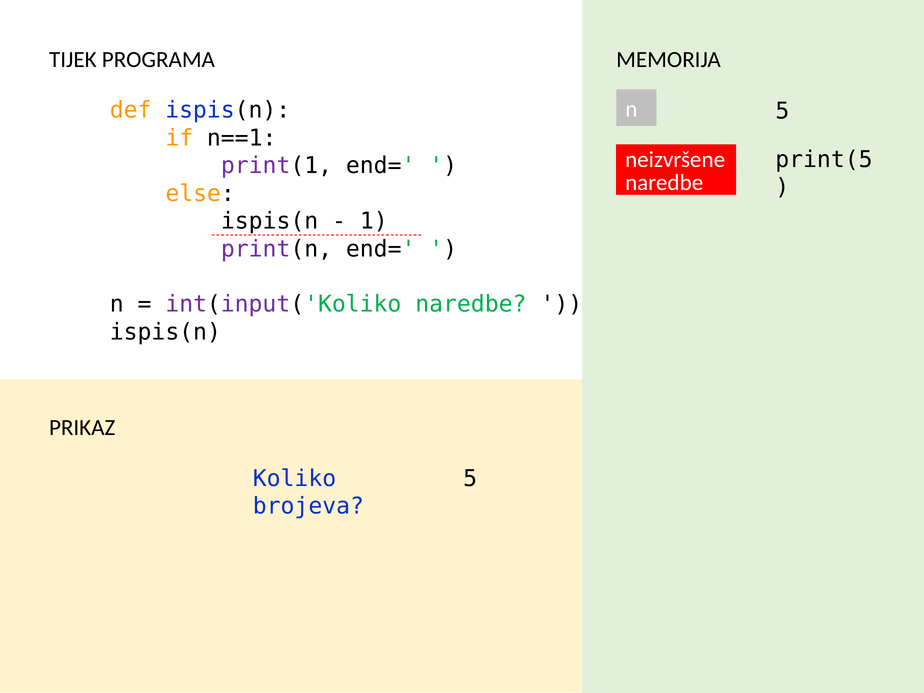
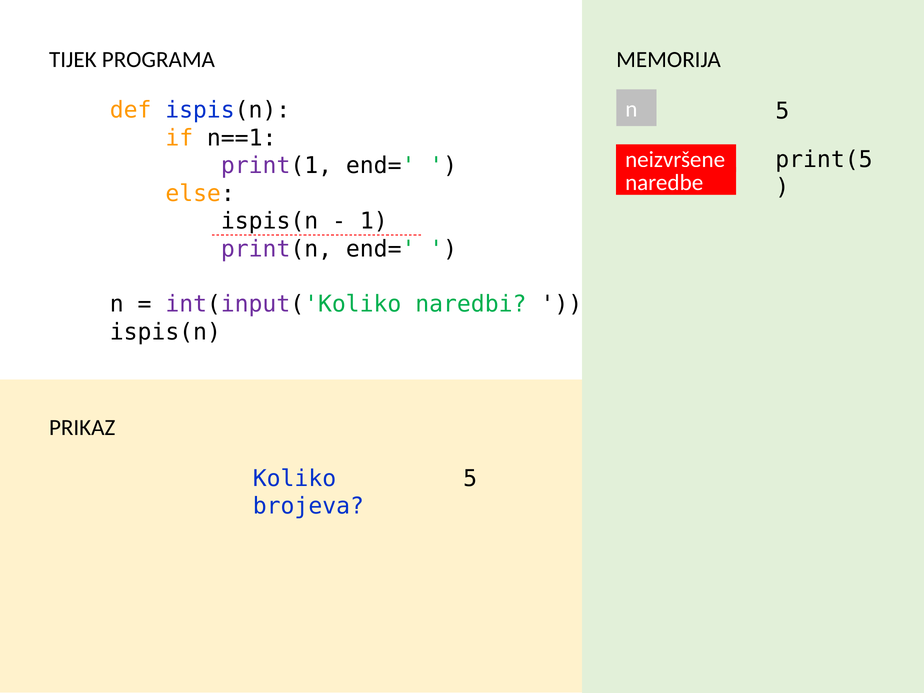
int(input('Koliko naredbe: naredbe -> naredbi (471, 304)
